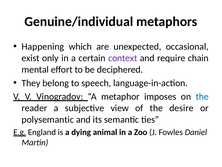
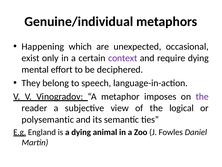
require chain: chain -> dying (198, 58)
the colour: blue -> purple (202, 96)
desire: desire -> logical (182, 108)
